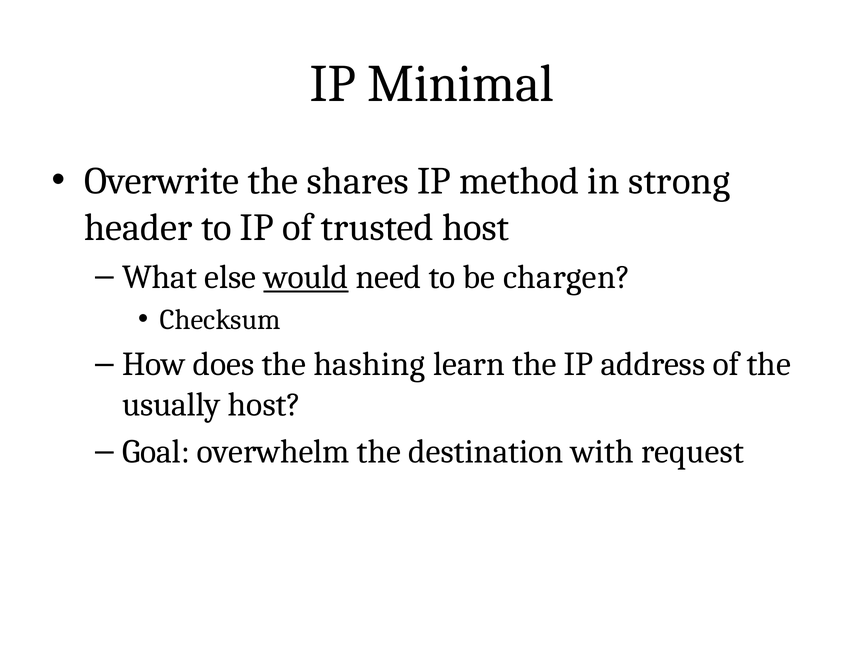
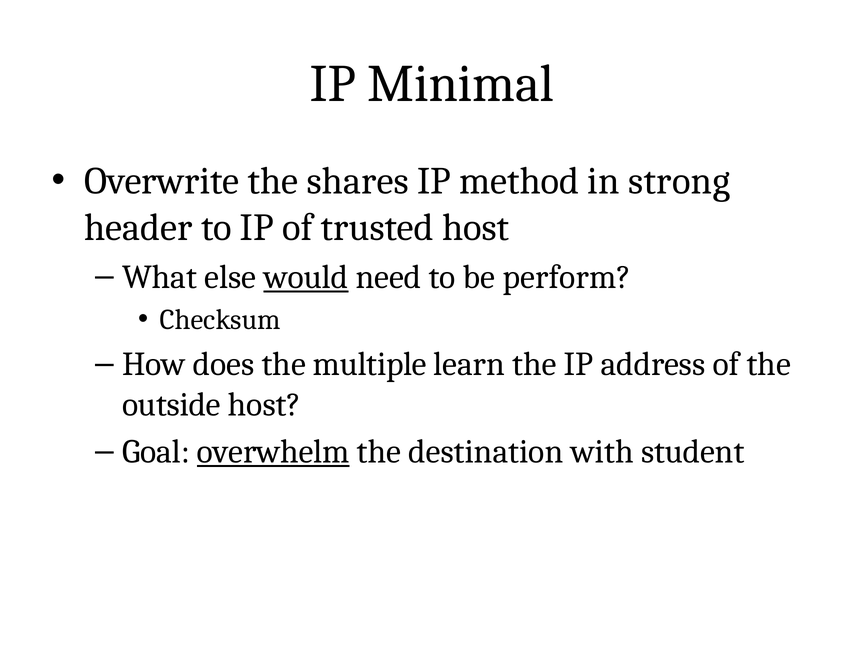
chargen: chargen -> perform (567, 277)
hashing: hashing -> multiple (370, 364)
usually: usually -> outside (171, 405)
overwhelm underline: none -> present (273, 452)
request: request -> student (693, 452)
